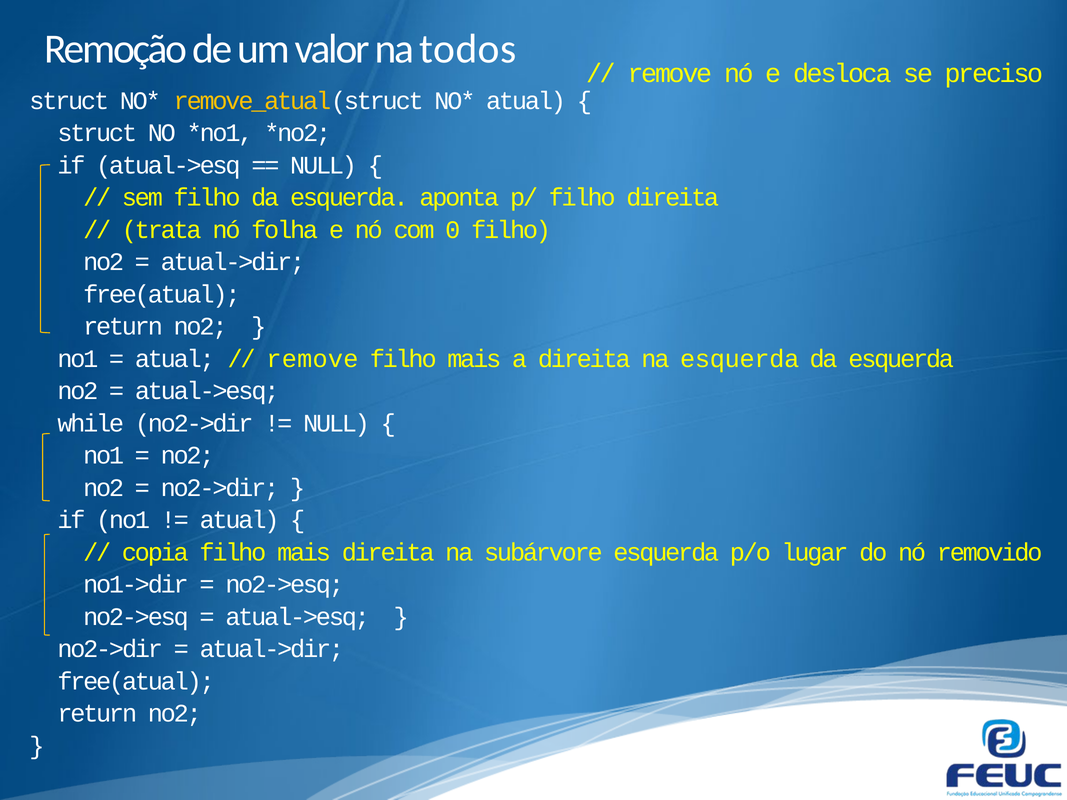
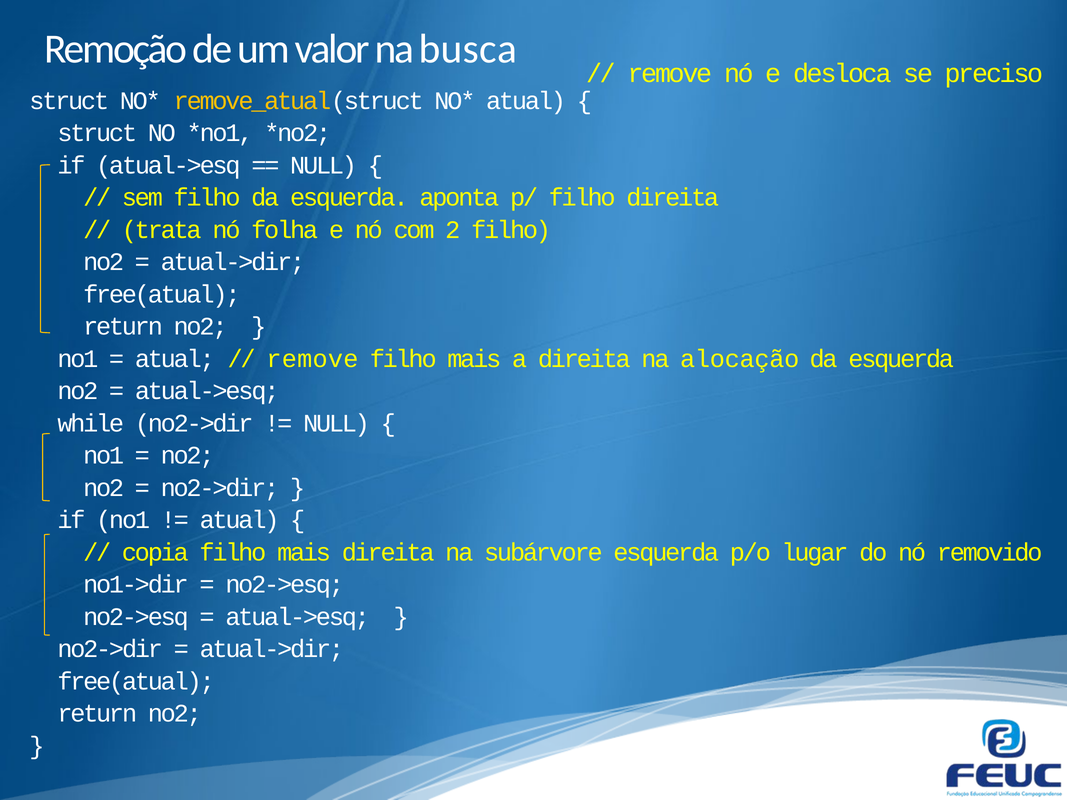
todos: todos -> busca (468, 49)
0: 0 -> 2 (453, 230)
na esquerda: esquerda -> alocação (740, 359)
